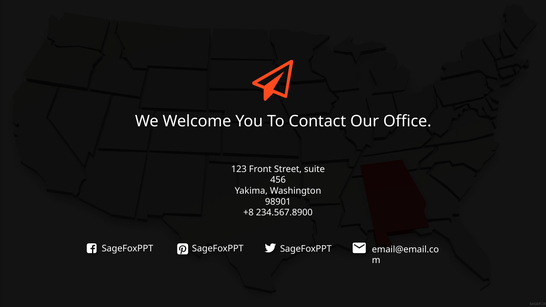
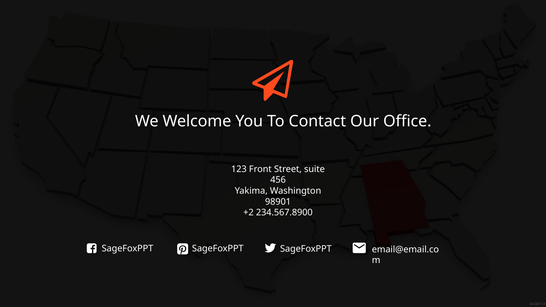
+8: +8 -> +2 (248, 213)
